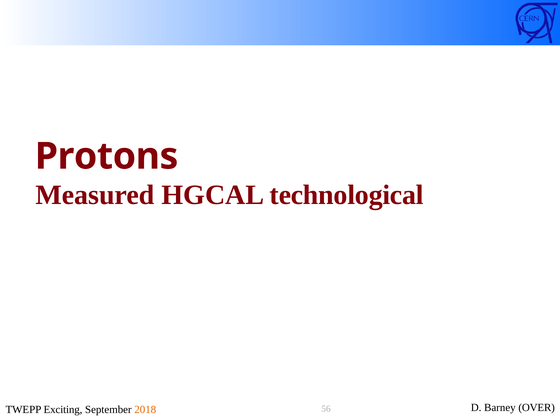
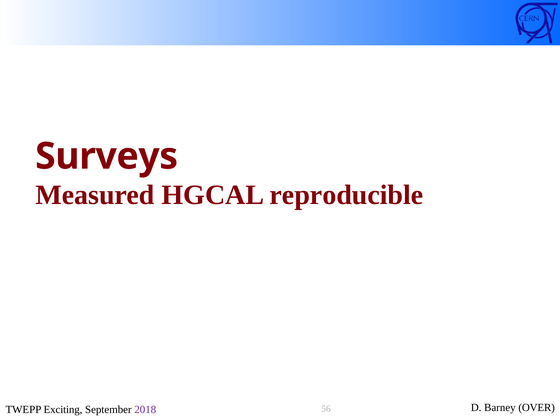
Protons: Protons -> Surveys (107, 156)
technological: technological -> reproducible (346, 195)
2018 colour: orange -> purple (145, 410)
